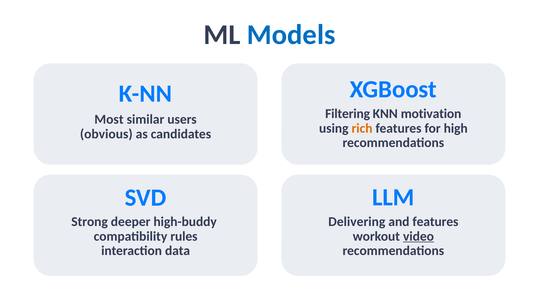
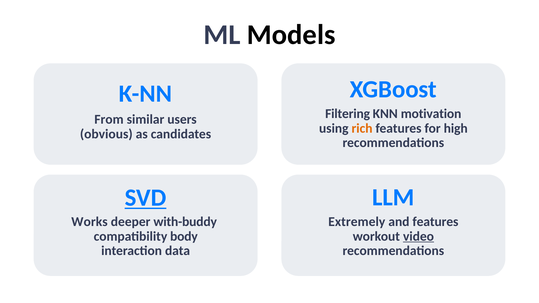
Models colour: blue -> black (291, 35)
Most: Most -> From (109, 119)
SVD underline: none -> present (146, 198)
Strong: Strong -> Works (90, 222)
high-buddy: high-buddy -> with-buddy (185, 222)
Delivering: Delivering -> Extremely (357, 222)
rules: rules -> body (184, 236)
